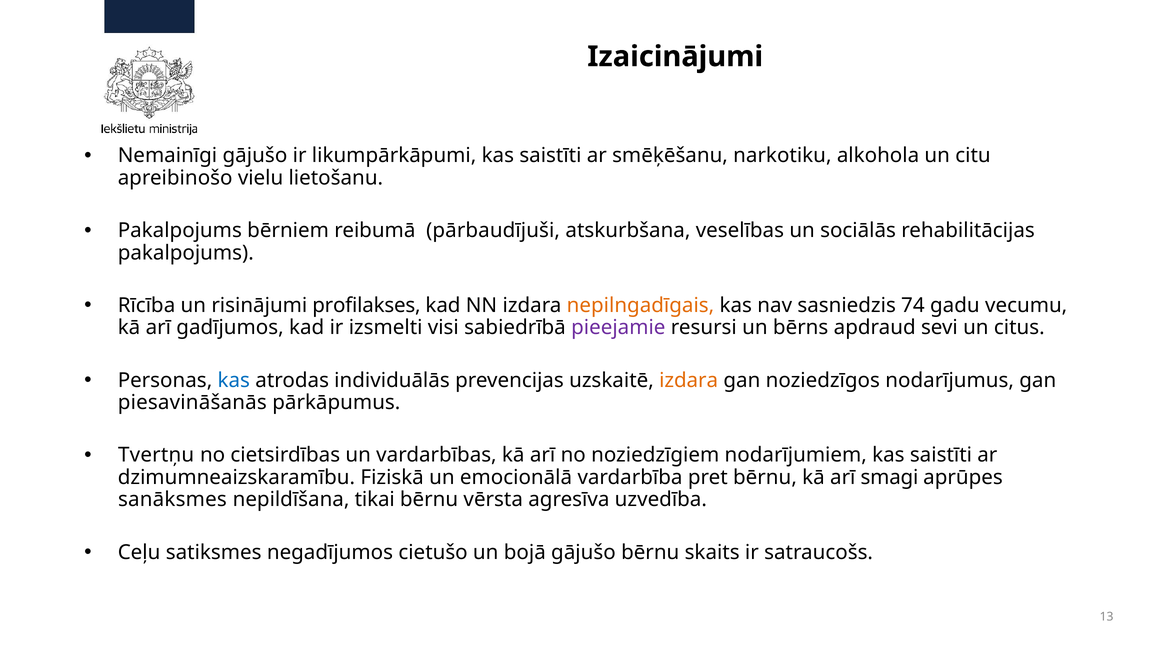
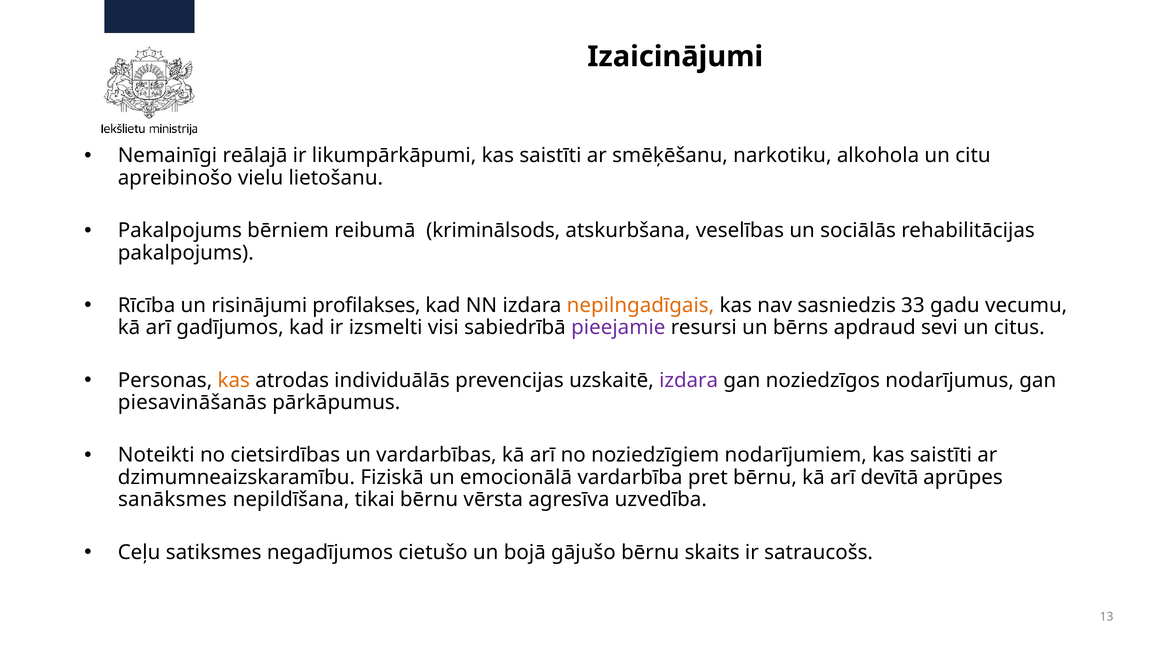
Nemainīgi gājušo: gājušo -> reālajā (255, 156)
pārbaudījuši: pārbaudījuši -> kriminālsods (493, 231)
74: 74 -> 33 (913, 305)
kas colour: blue -> orange (234, 380)
izdara colour: orange -> purple (689, 380)
Tvertņu: Tvertņu -> Noteikti (156, 455)
smagi: smagi -> devītā (889, 477)
